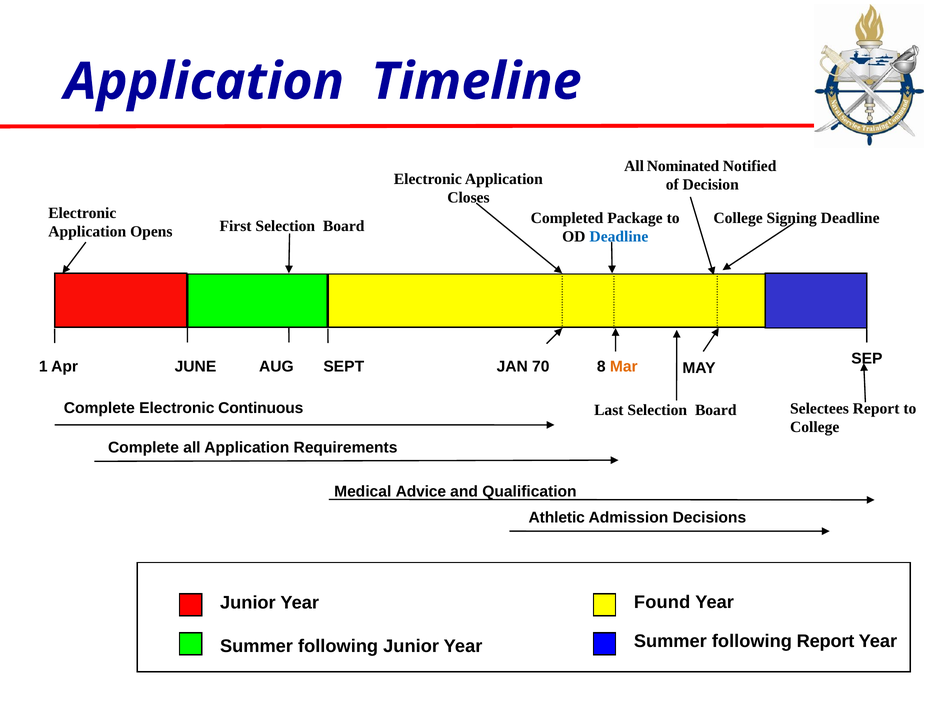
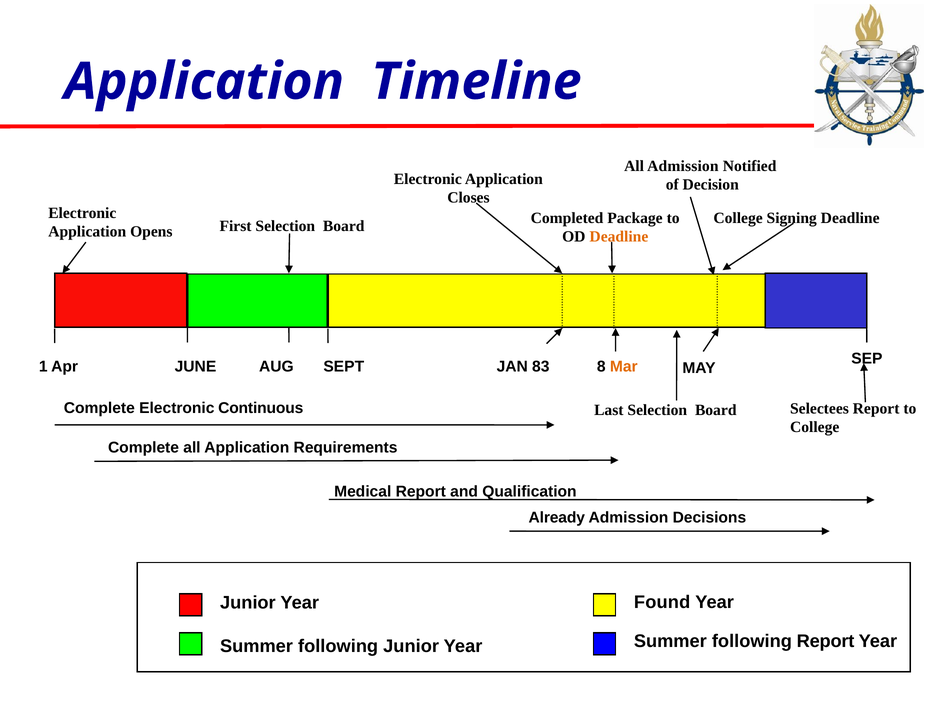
All Nominated: Nominated -> Admission (683, 166)
Deadline colour: blue -> orange (619, 237)
70: 70 -> 83 (541, 366)
Medical Advice: Advice -> Report (421, 491)
Athletic: Athletic -> Already (557, 517)
